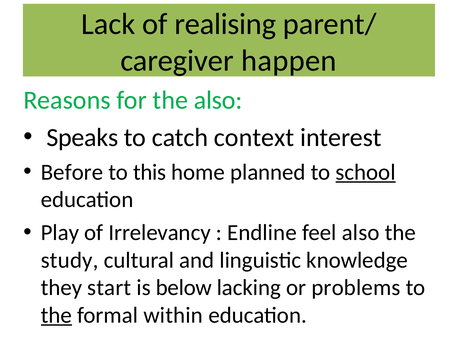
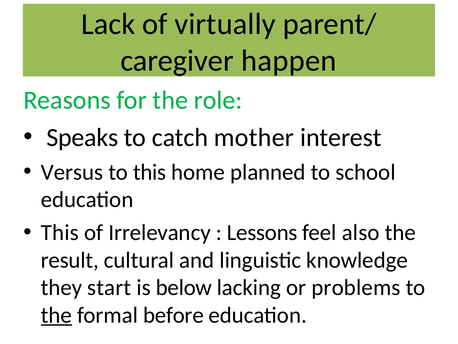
realising: realising -> virtually (225, 24)
the also: also -> role (218, 100)
context: context -> mother (254, 137)
Before: Before -> Versus (72, 172)
school underline: present -> none (366, 172)
Play: Play -> This (60, 232)
Endline: Endline -> Lessons (262, 232)
study: study -> result (70, 260)
within: within -> before (173, 315)
